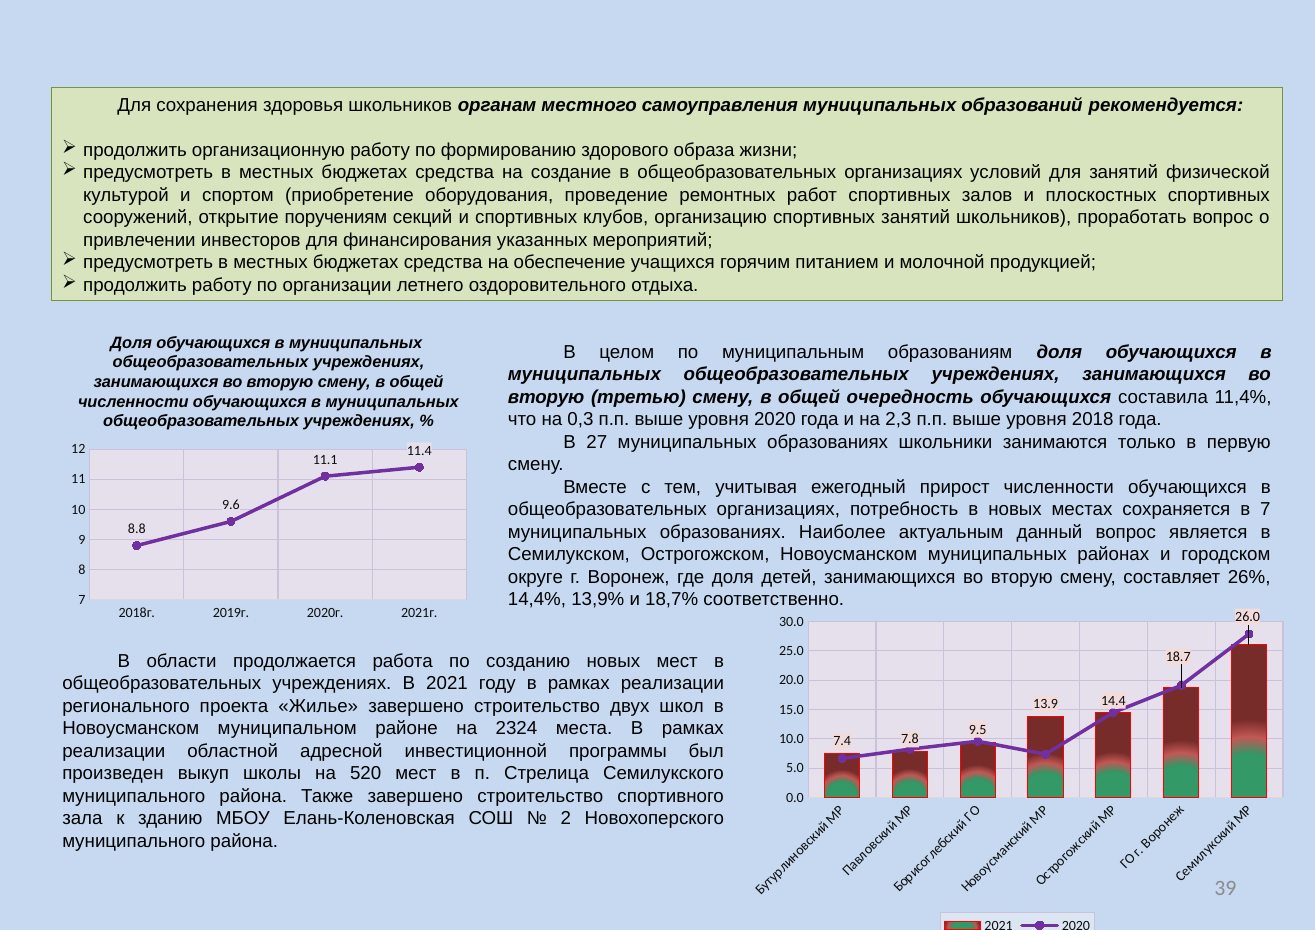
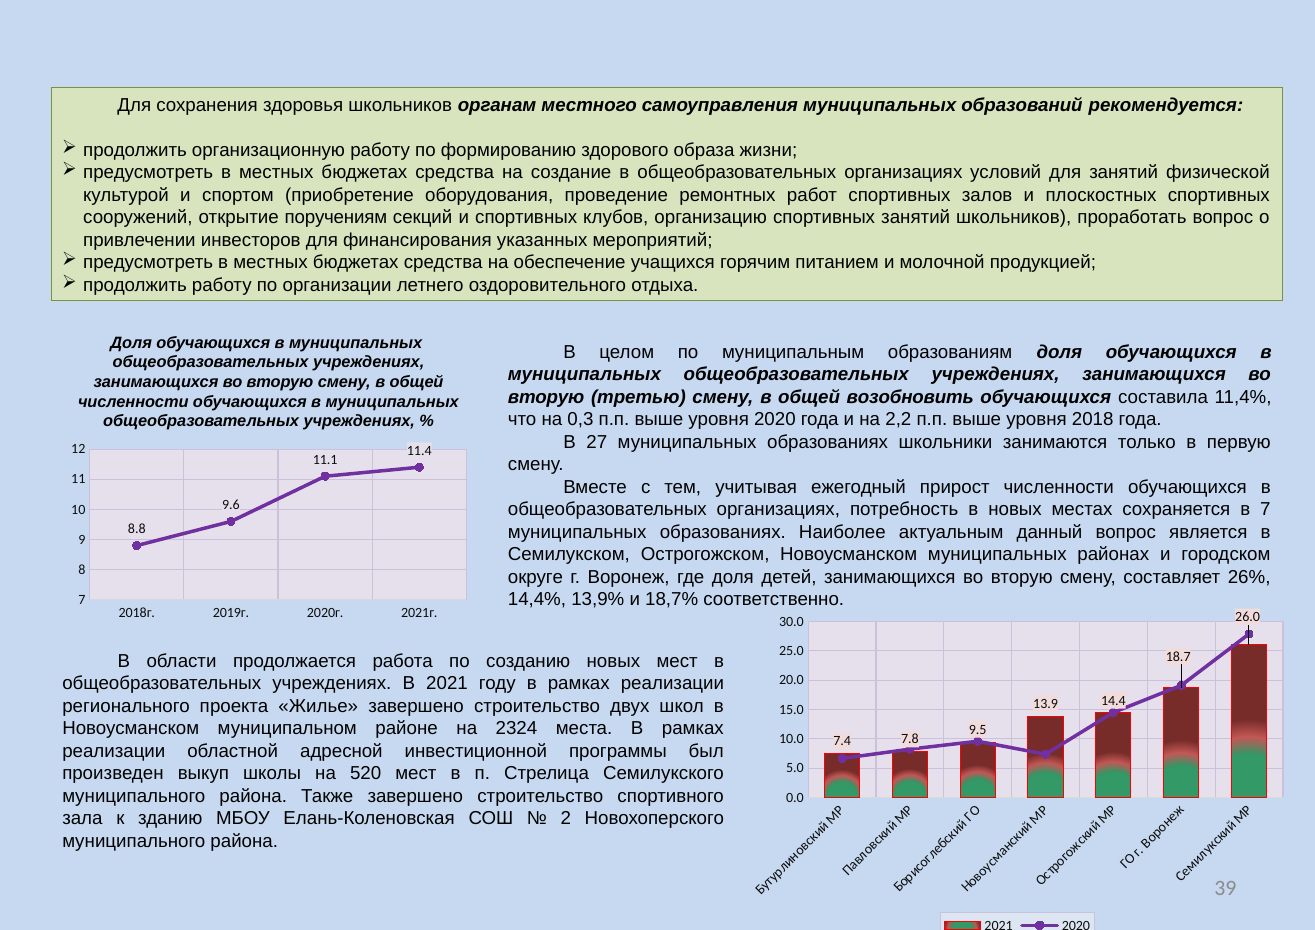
очередность: очередность -> возобновить (910, 397)
2,3: 2,3 -> 2,2 (898, 419)
